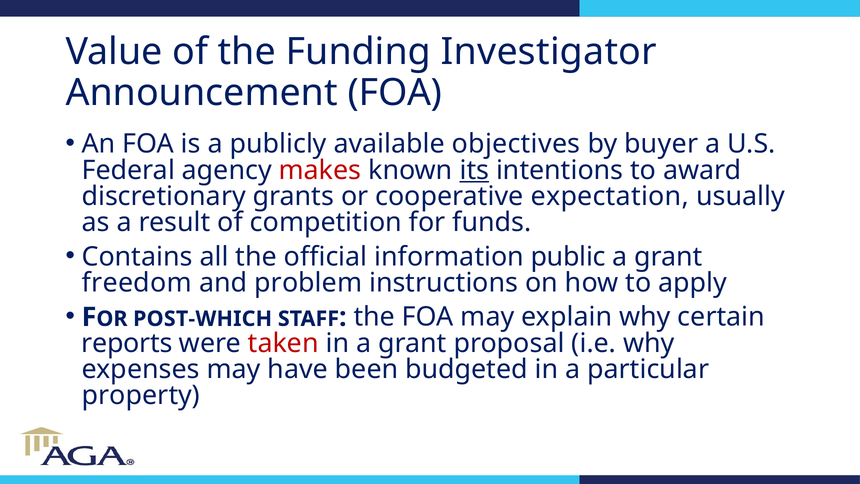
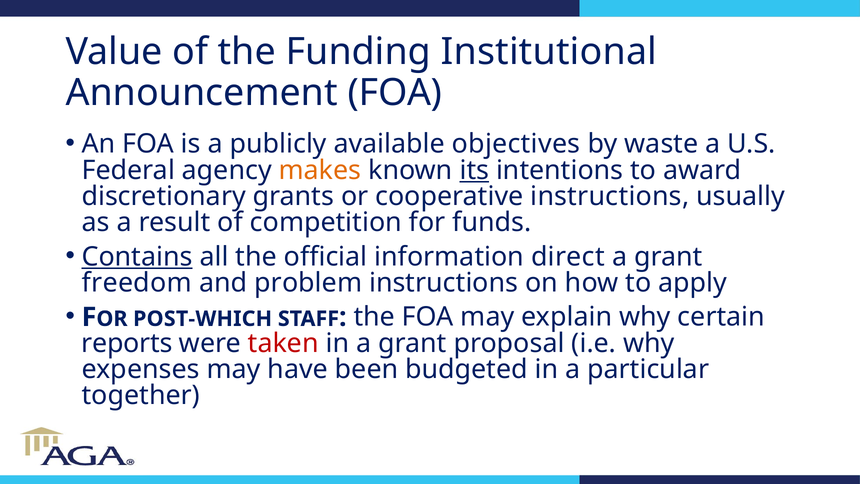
Investigator: Investigator -> Institutional (549, 52)
buyer: buyer -> waste (661, 144)
makes colour: red -> orange (320, 170)
cooperative expectation: expectation -> instructions (610, 196)
Contains underline: none -> present (137, 257)
public: public -> direct (568, 257)
property: property -> together (141, 395)
